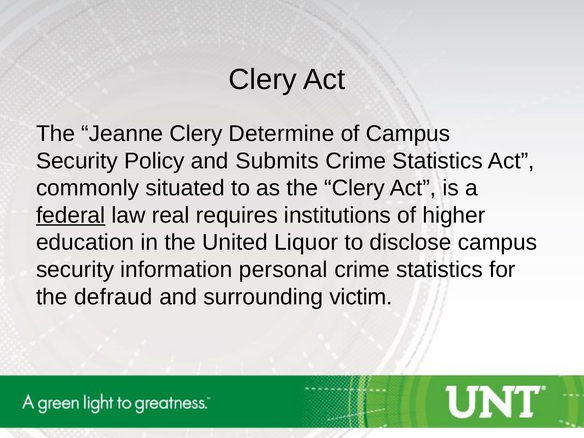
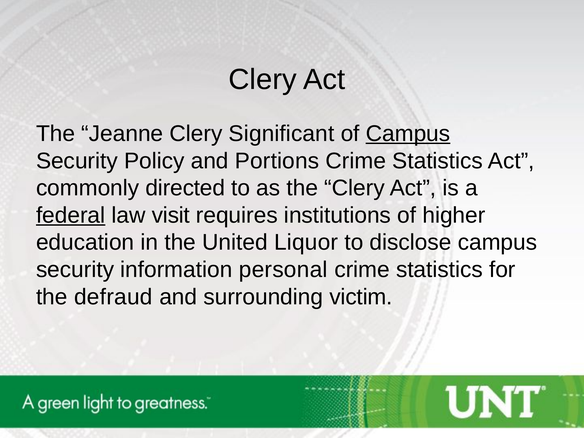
Determine: Determine -> Significant (281, 134)
Campus underline: none -> present (408, 134)
Submits: Submits -> Portions (277, 161)
situated: situated -> directed (185, 188)
real: real -> visit (171, 215)
